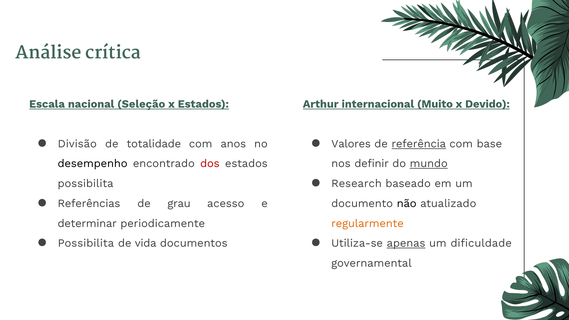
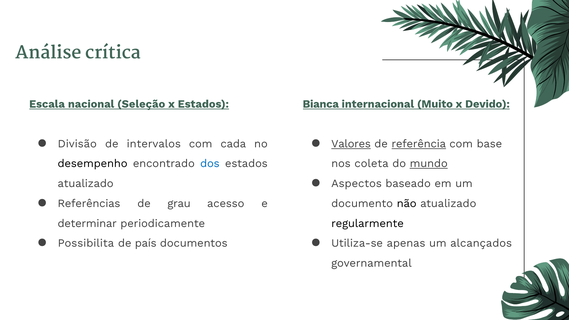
Arthur: Arthur -> Bianca (321, 104)
totalidade: totalidade -> intervalos (154, 144)
anos: anos -> cada (233, 144)
Valores underline: none -> present (351, 144)
dos colour: red -> blue (210, 164)
definir: definir -> coleta (371, 164)
Research: Research -> Aspectos (357, 184)
possibilita: possibilita -> atualizado (86, 184)
regularmente colour: orange -> black (368, 223)
vida: vida -> país (146, 243)
apenas underline: present -> none (406, 243)
dificuldade: dificuldade -> alcançados (481, 243)
